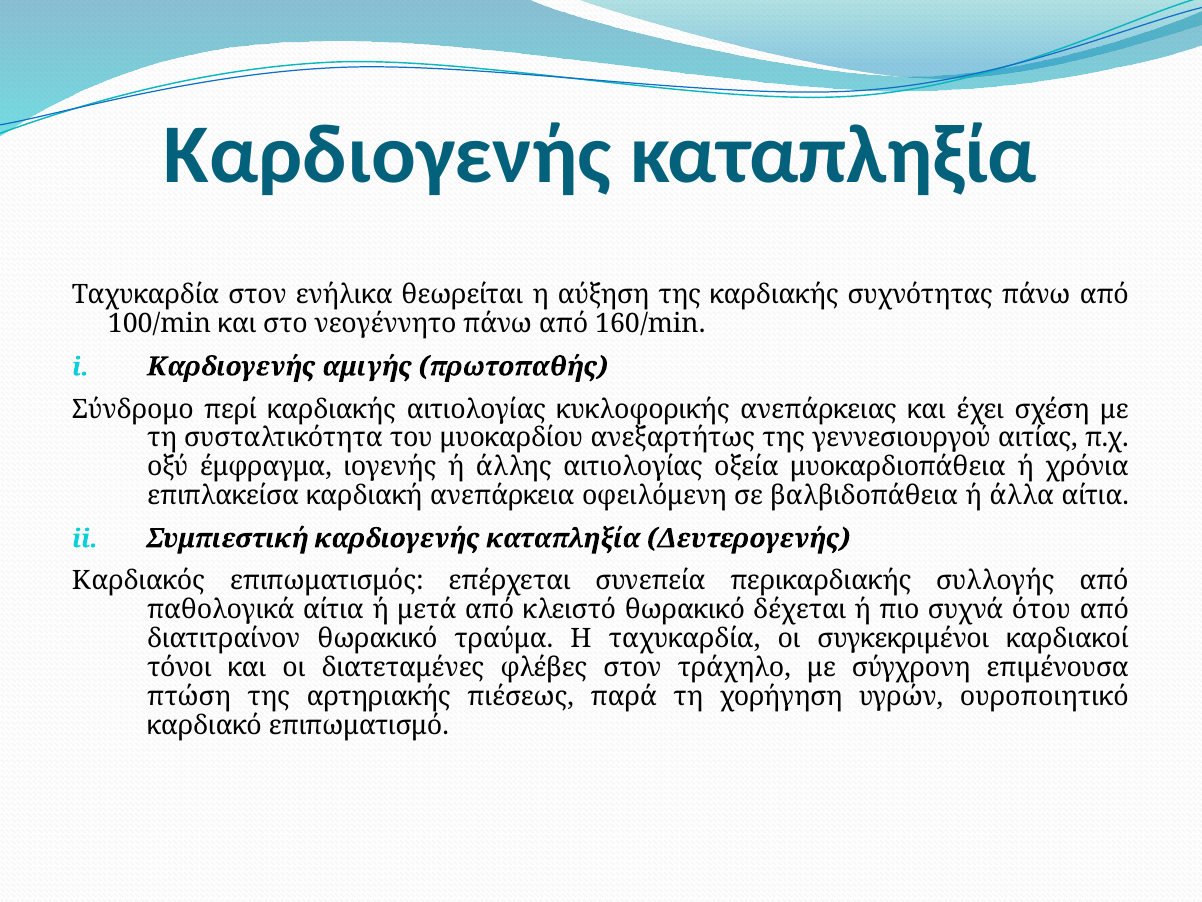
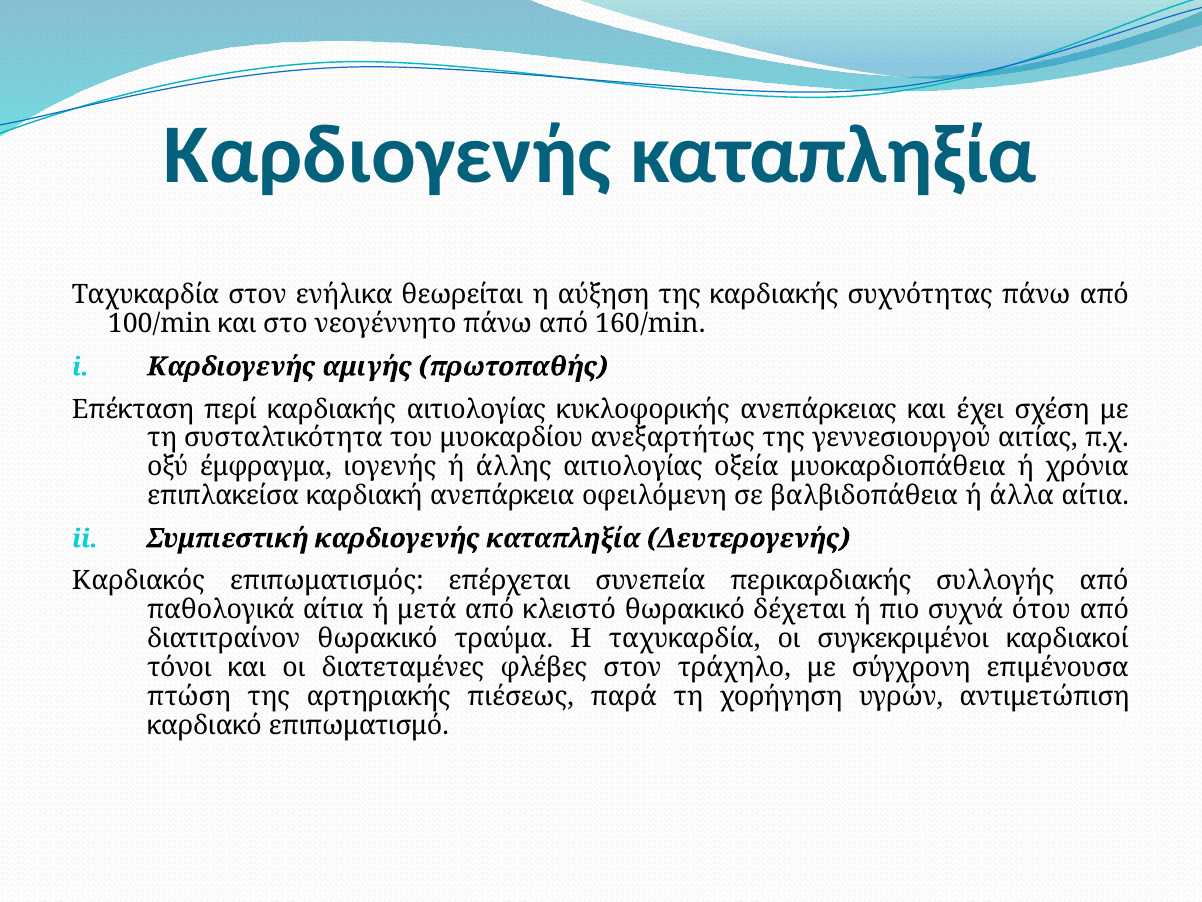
Σύνδρομο: Σύνδρομο -> Επέκταση (133, 409)
ουροποιητικό: ουροποιητικό -> αντιμετώπιση (1044, 696)
